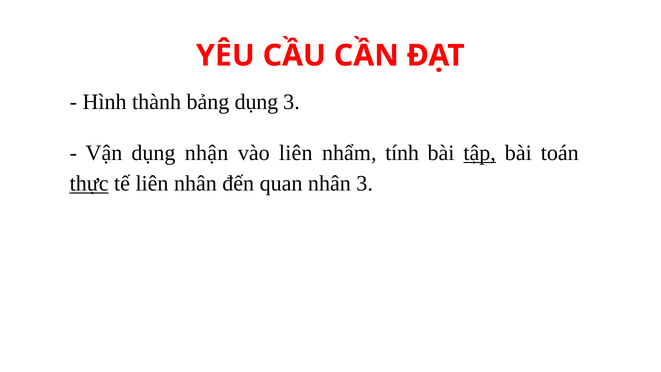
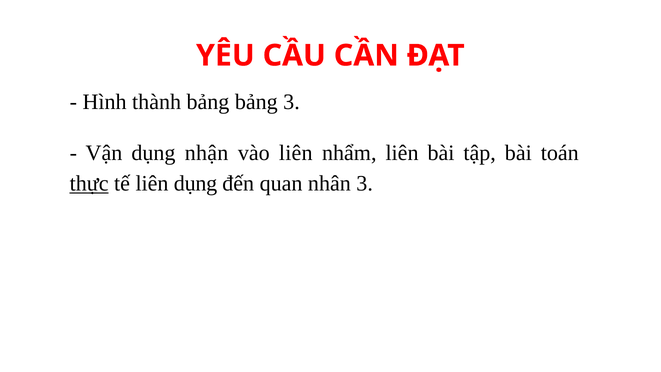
bảng dụng: dụng -> bảng (256, 102)
nhẩm tính: tính -> liên (402, 153)
tập underline: present -> none (480, 153)
liên nhân: nhân -> dụng (196, 183)
